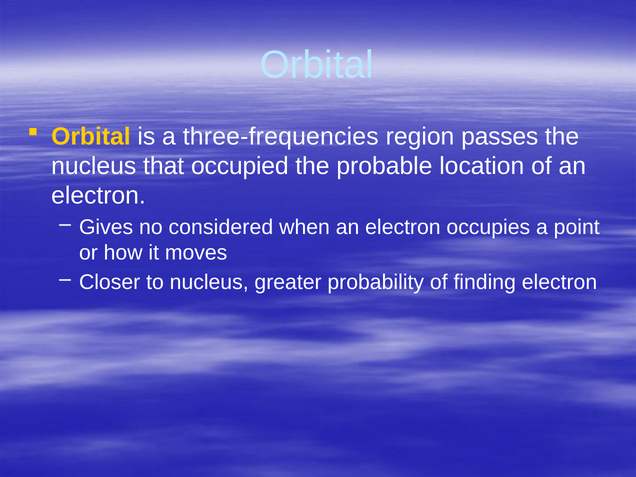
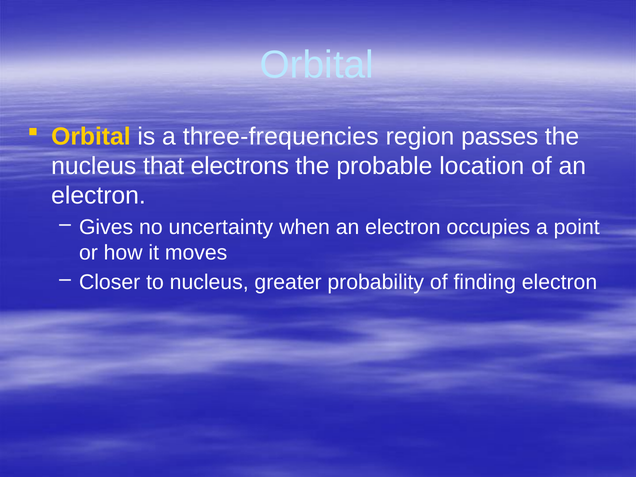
occupied: occupied -> electrons (240, 166)
considered: considered -> uncertainty (221, 227)
